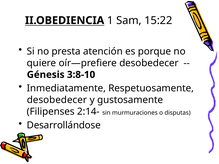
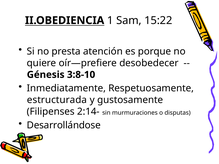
desobedecer: desobedecer -> estructurada (57, 100)
